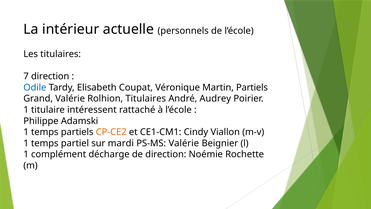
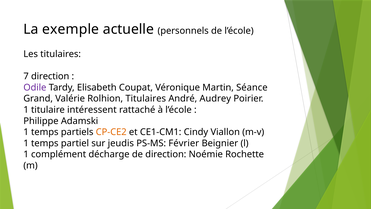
intérieur: intérieur -> exemple (71, 29)
Odile colour: blue -> purple (35, 87)
Martin Partiels: Partiels -> Séance (252, 87)
mardi: mardi -> jeudis (121, 143)
PS-MS Valérie: Valérie -> Février (184, 143)
